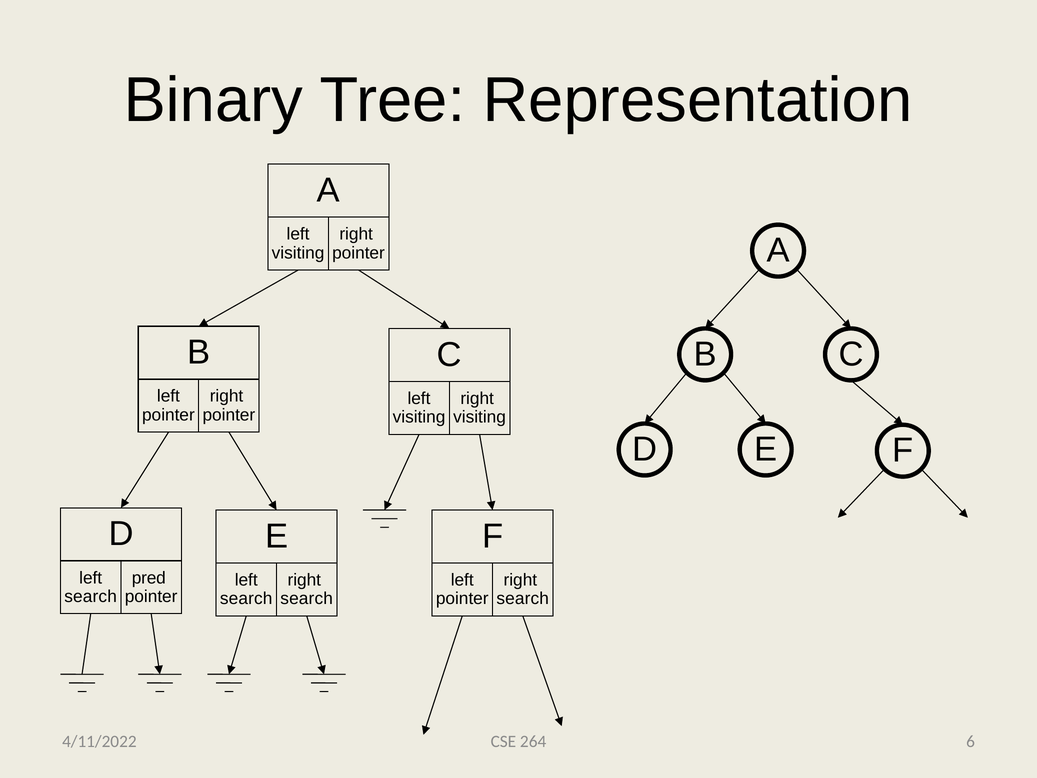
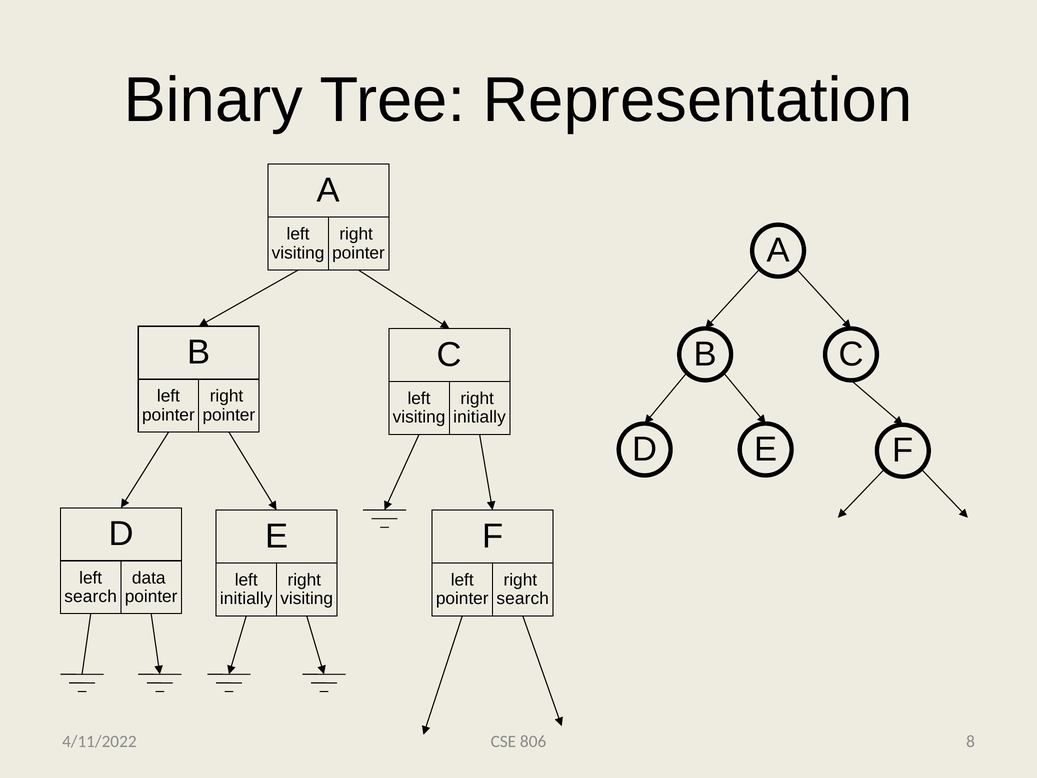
visiting: visiting -> initially (479, 417)
pred: pred -> data (149, 578)
search: search -> initially (246, 598)
search: search -> visiting (307, 598)
264: 264 -> 806 (533, 742)
6: 6 -> 8 (970, 742)
